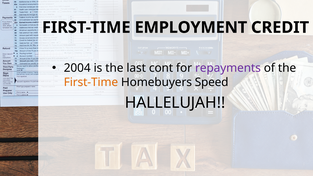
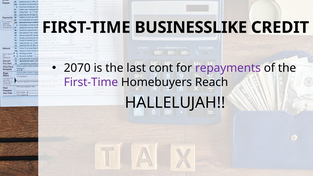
EMPLOYMENT: EMPLOYMENT -> BUSINESSLIKE (191, 27)
2004: 2004 -> 2070 (77, 68)
First-Time colour: orange -> purple (91, 82)
Speed: Speed -> Reach (212, 82)
